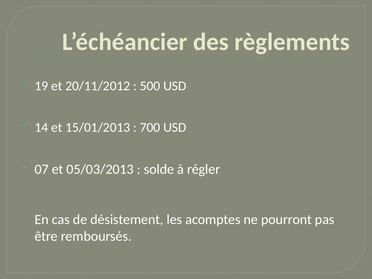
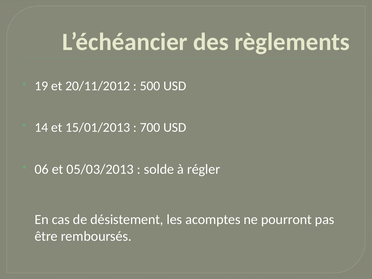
07: 07 -> 06 (42, 169)
